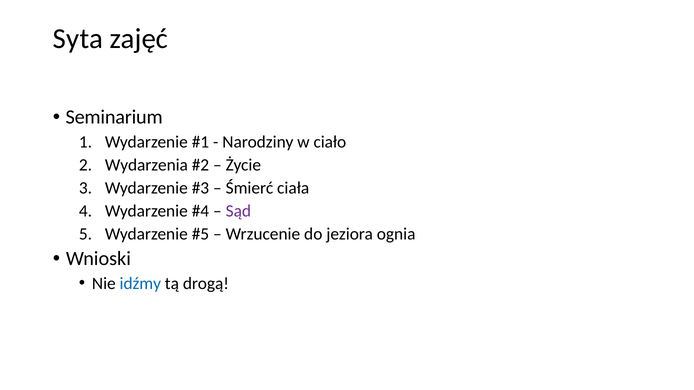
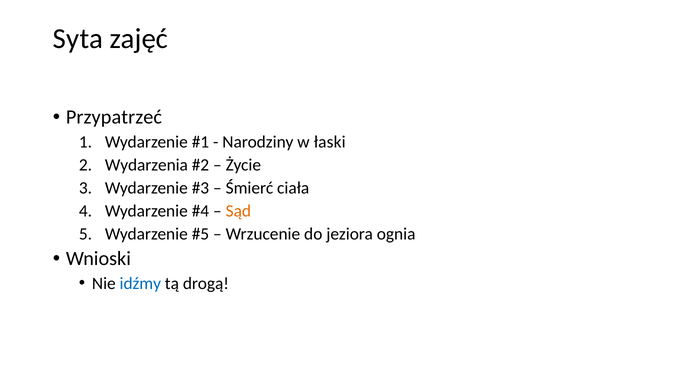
Seminarium: Seminarium -> Przypatrzeć (114, 117)
ciało: ciało -> łaski (330, 142)
Sąd colour: purple -> orange (238, 211)
